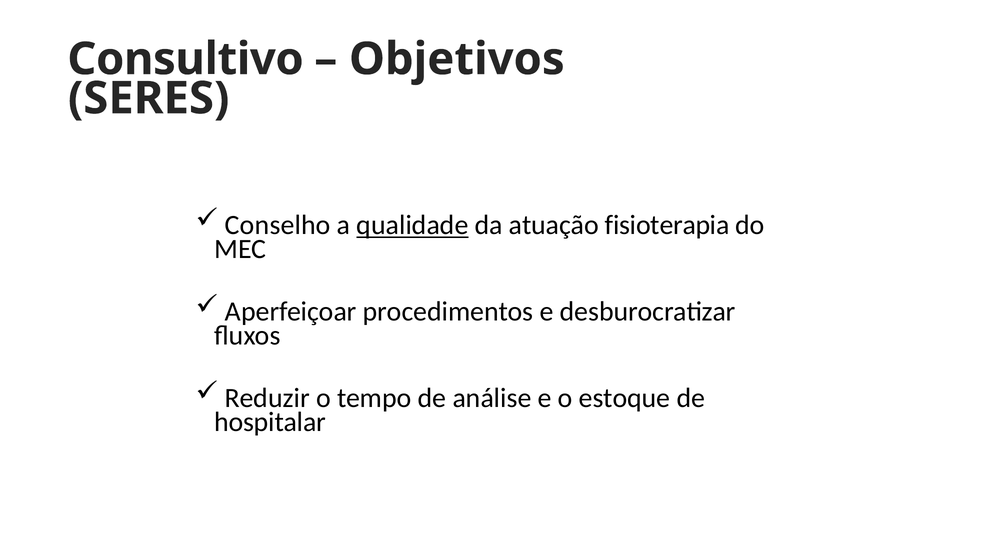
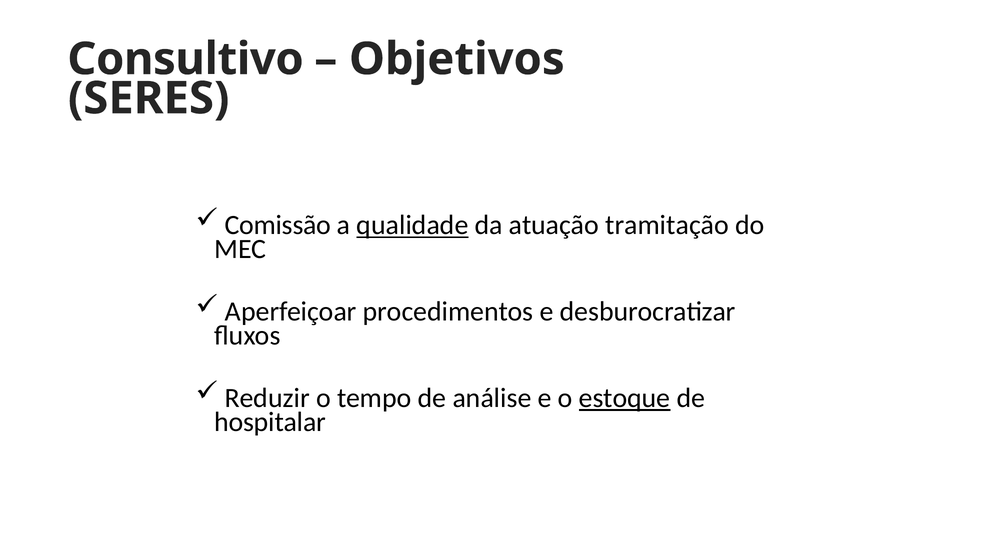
Conselho: Conselho -> Comissão (278, 225)
fisioterapia: fisioterapia -> tramitação (667, 225)
estoque underline: none -> present (625, 398)
